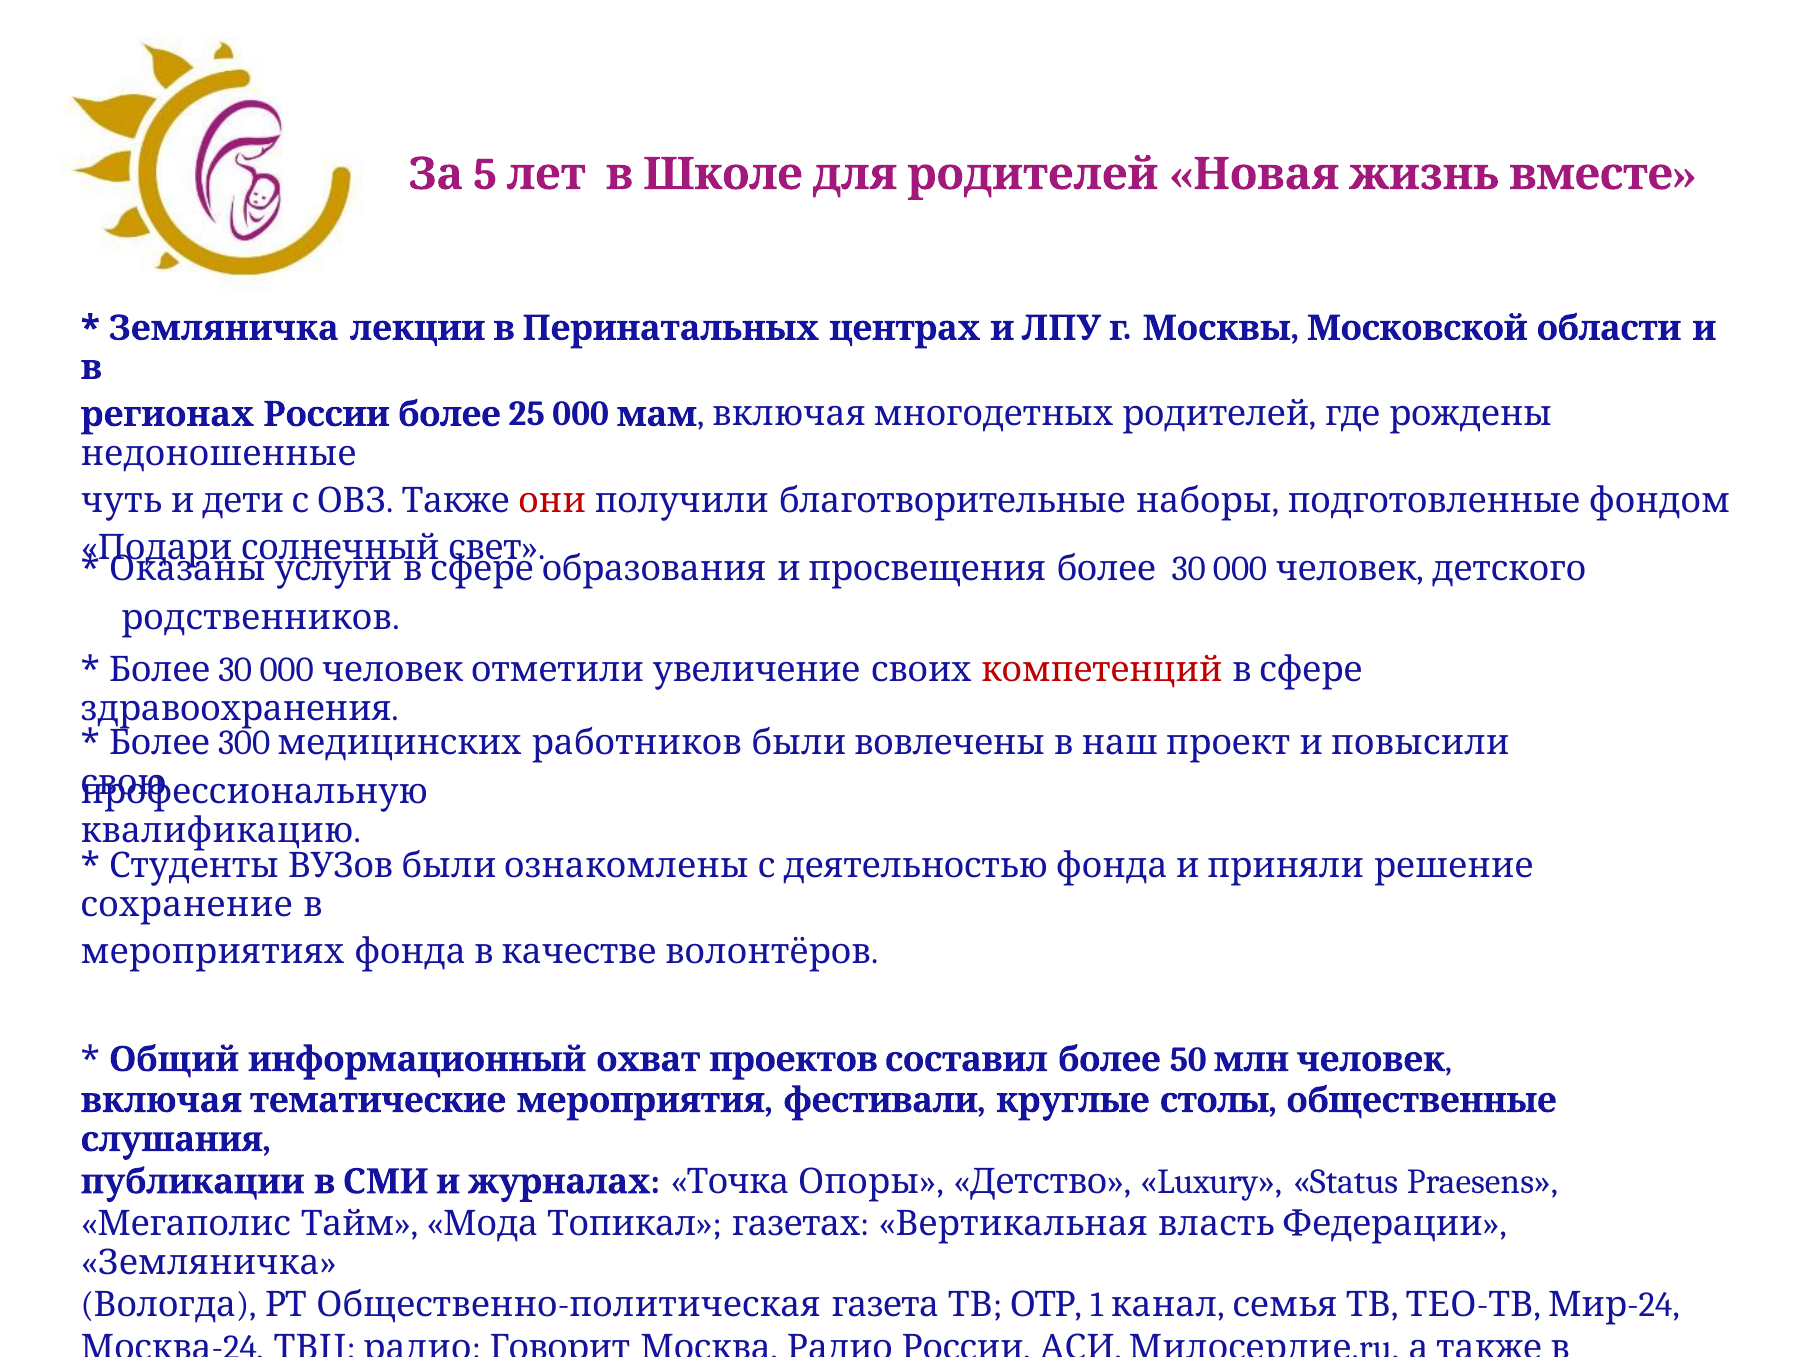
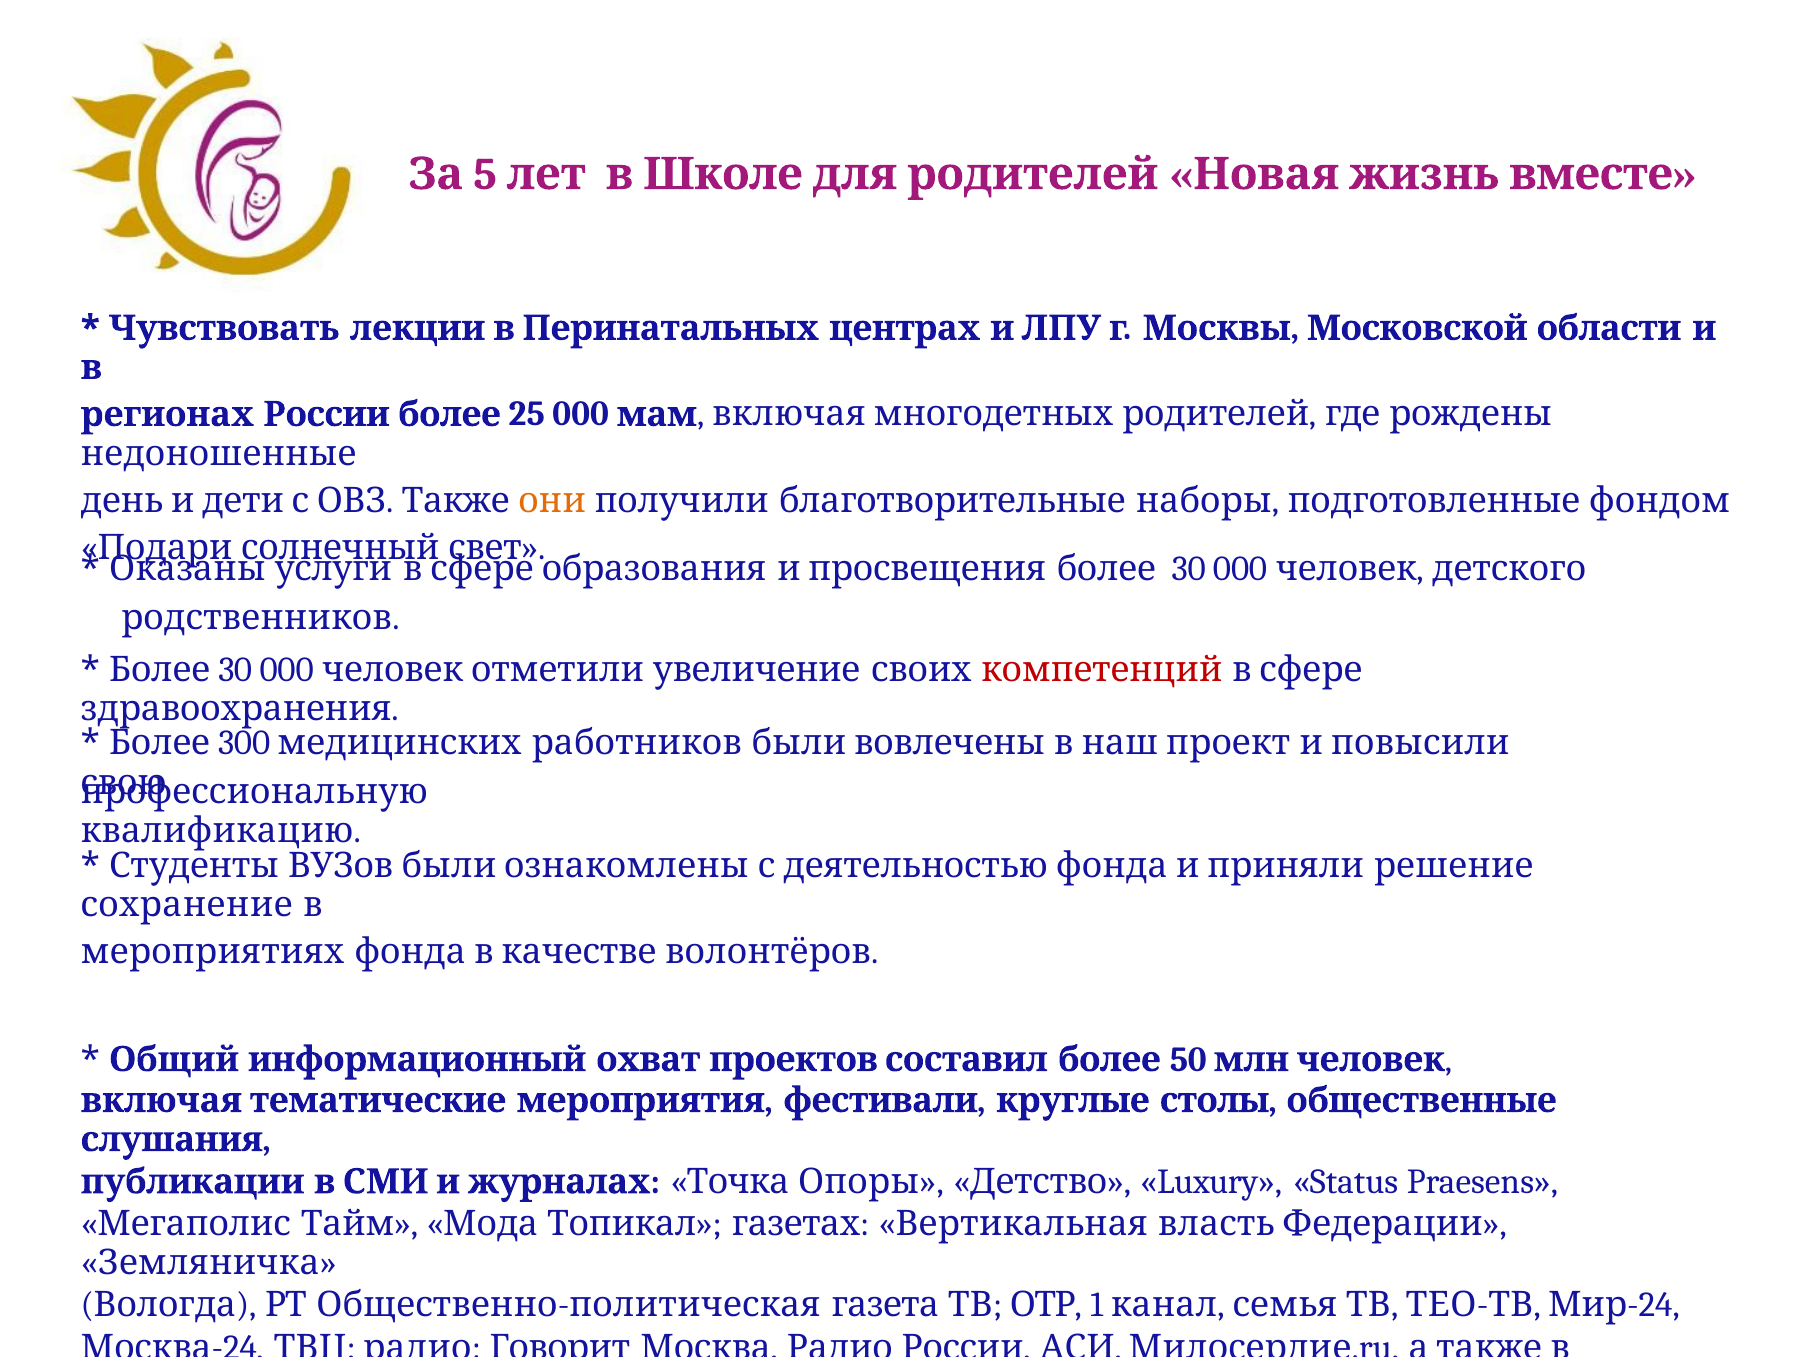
Земляничка: Земляничка -> Чувствовать (224, 328)
чуть: чуть -> день (122, 501)
они colour: red -> orange (552, 501)
